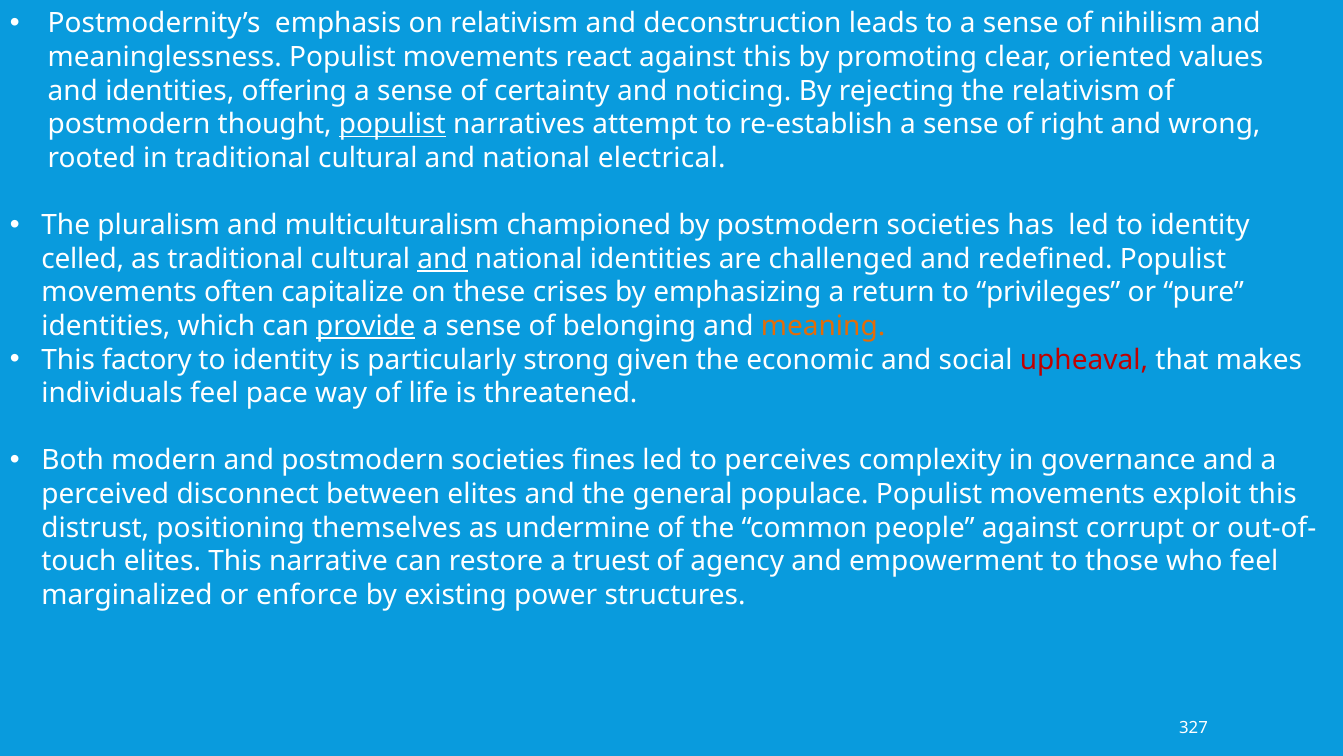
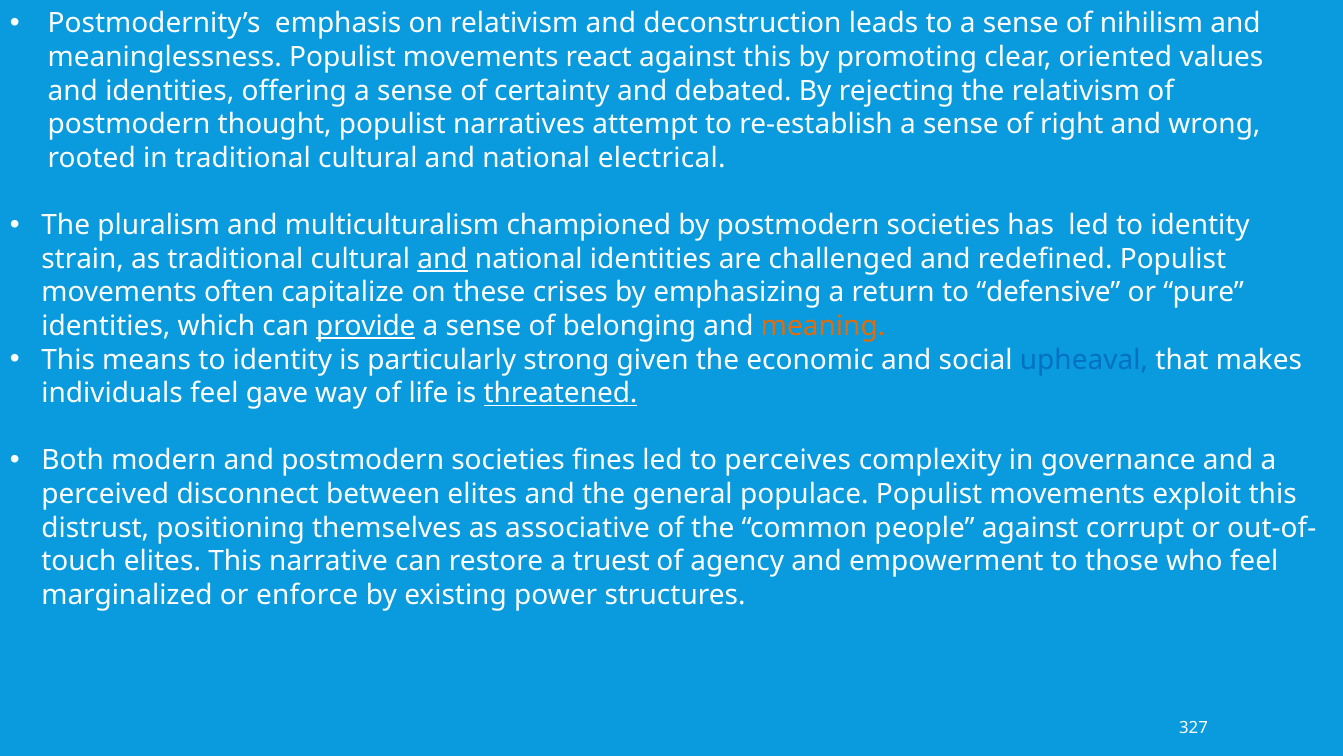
noticing: noticing -> debated (733, 91)
populist underline: present -> none (392, 124)
celled: celled -> strain (83, 259)
privileges: privileges -> defensive (1048, 292)
factory: factory -> means (147, 360)
upheaval colour: red -> blue (1084, 360)
pace: pace -> gave (277, 393)
threatened underline: none -> present (561, 393)
undermine: undermine -> associative (578, 527)
